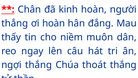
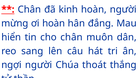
thắng: thắng -> mừng (15, 23)
thấy: thấy -> hiển (11, 37)
cho niềm: niềm -> chân (71, 37)
ngay: ngay -> sang (32, 51)
ngợi thắng: thắng -> người (39, 65)
